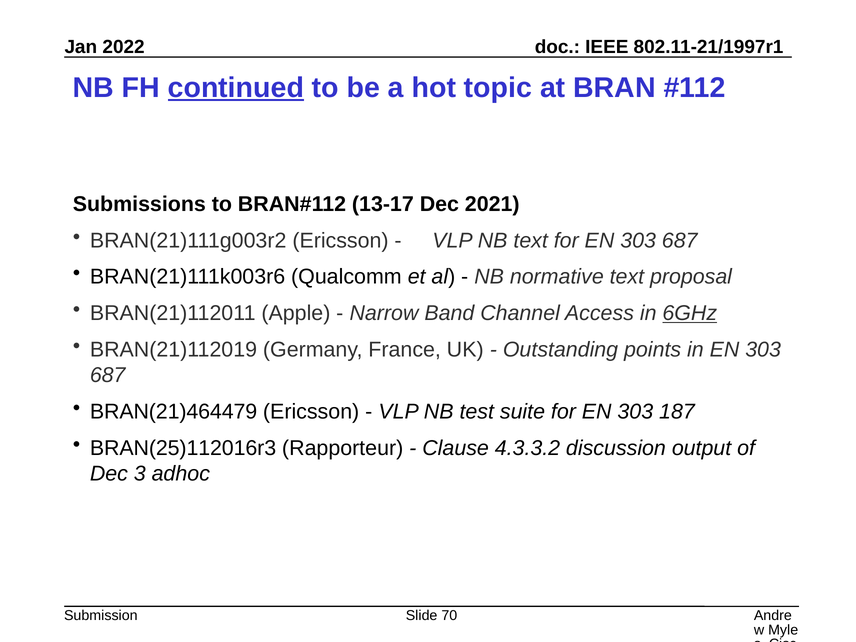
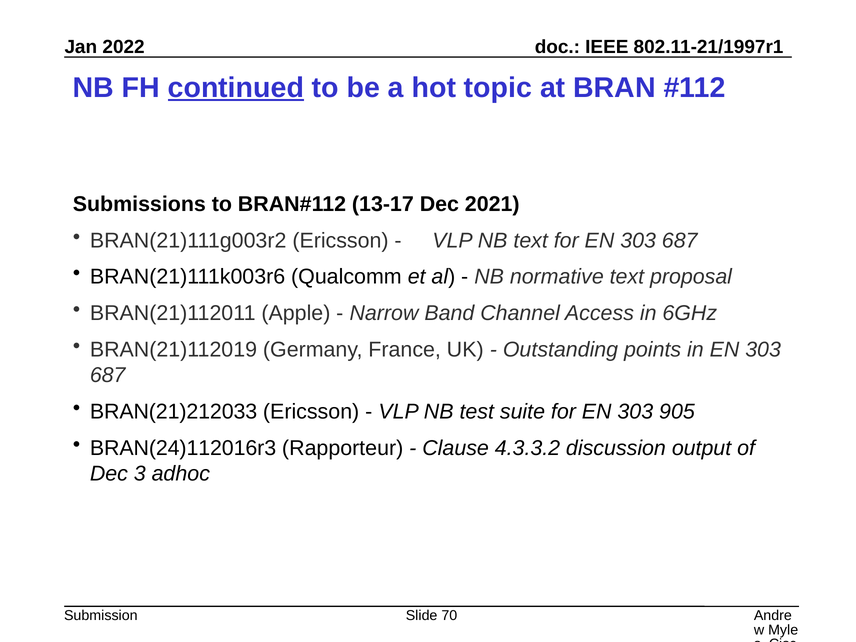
6GHz underline: present -> none (690, 313)
BRAN(21)464479: BRAN(21)464479 -> BRAN(21)212033 (174, 412)
187: 187 -> 905 (677, 412)
BRAN(25)112016r3: BRAN(25)112016r3 -> BRAN(24)112016r3 (183, 448)
